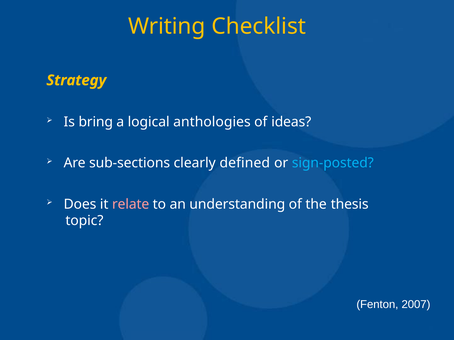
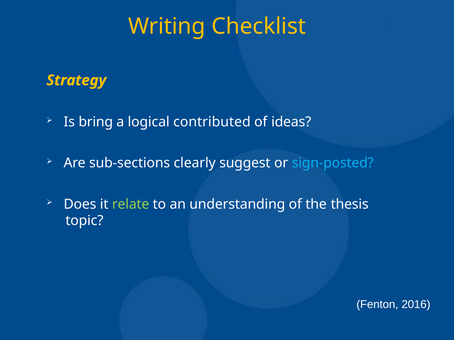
anthologies: anthologies -> contributed (212, 122)
defined: defined -> suggest (245, 163)
relate colour: pink -> light green (131, 204)
2007: 2007 -> 2016 (416, 305)
